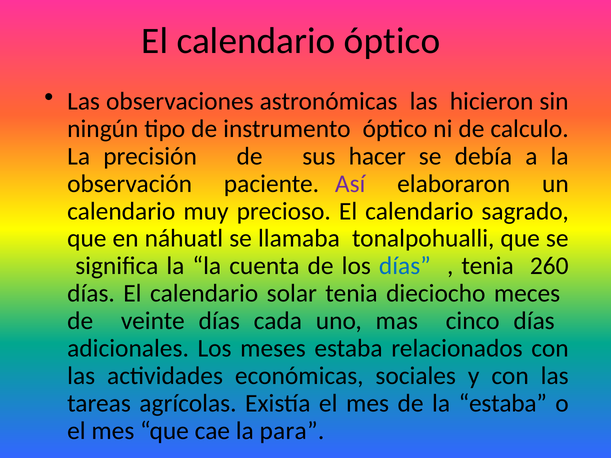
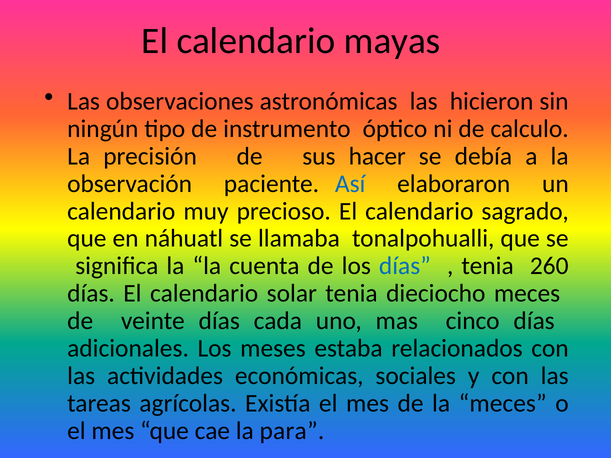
calendario óptico: óptico -> mayas (392, 41)
Así colour: purple -> blue (350, 184)
la estaba: estaba -> meces (503, 404)
